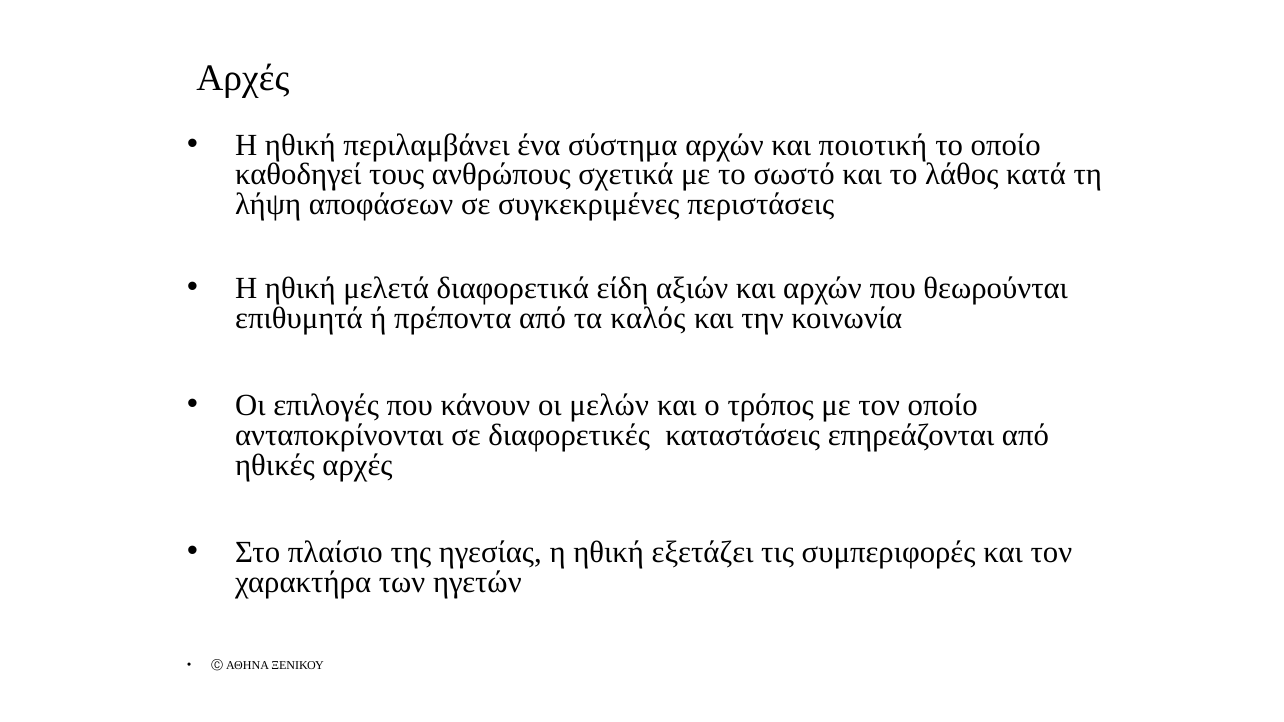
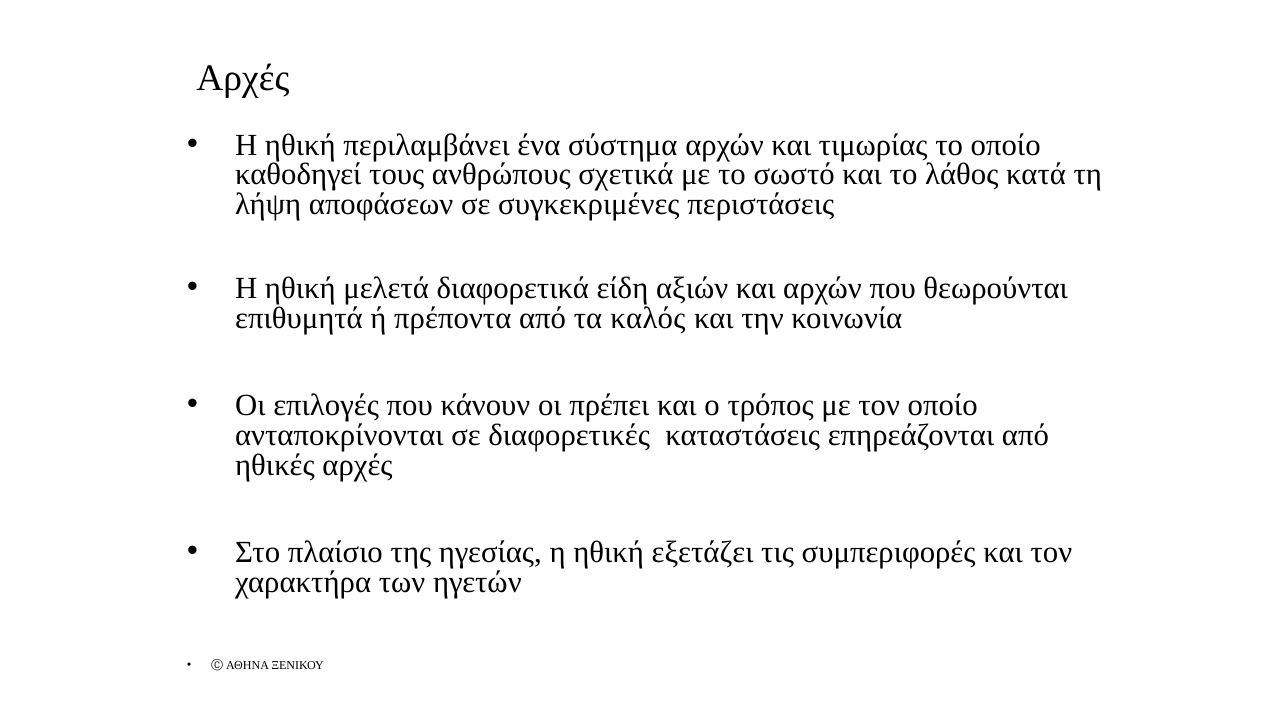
ποιοτική: ποιοτική -> τιμωρίας (873, 145)
μελών: μελών -> πρέπει (609, 405)
